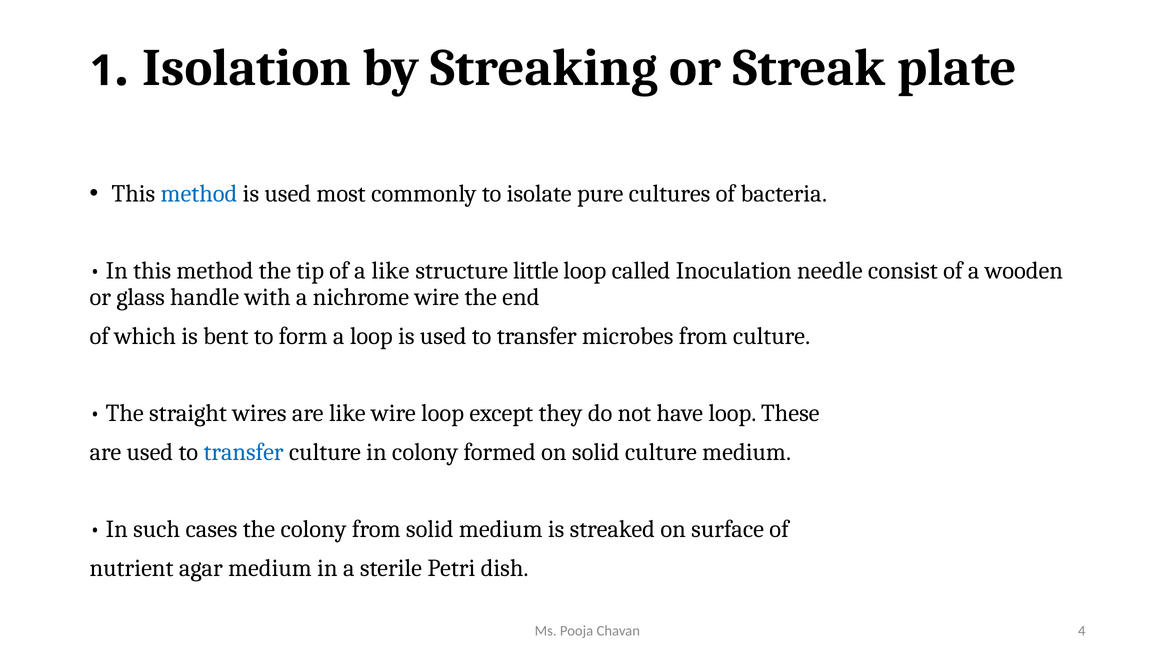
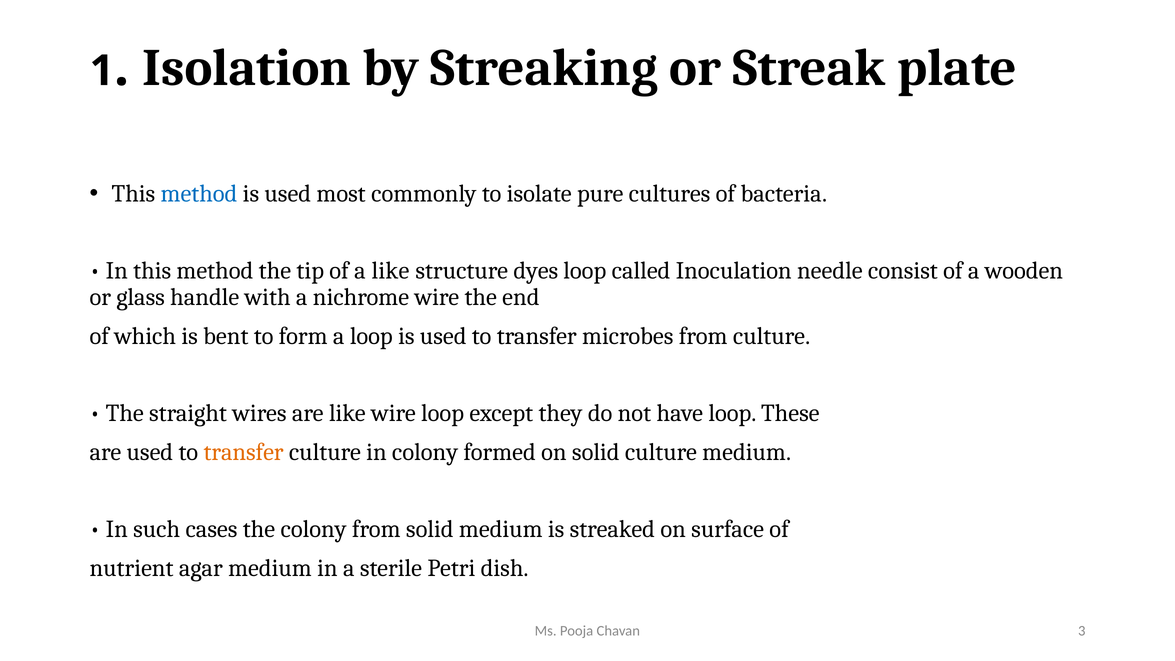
little: little -> dyes (536, 271)
transfer colour: blue -> orange (244, 452)
4: 4 -> 3 (1082, 631)
